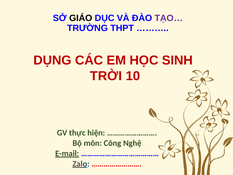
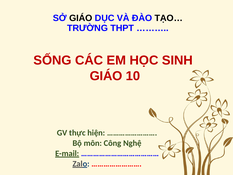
TẠO… colour: purple -> black (169, 18)
DỤNG: DỤNG -> SỐNG (52, 60)
TRỜI: TRỜI -> GIÁO (106, 76)
